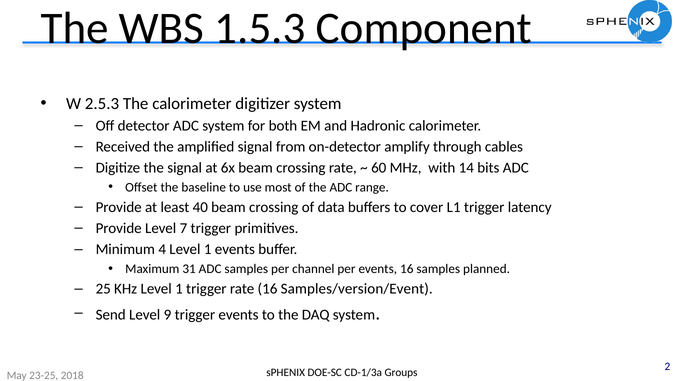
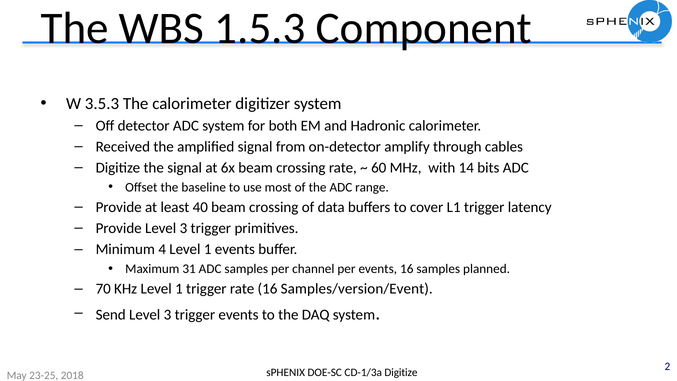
2.5.3: 2.5.3 -> 3.5.3 (102, 104)
Provide Level 7: 7 -> 3 (183, 228)
25: 25 -> 70 (103, 289)
Send Level 9: 9 -> 3 (168, 314)
CD-1/3a Groups: Groups -> Digitize (401, 372)
